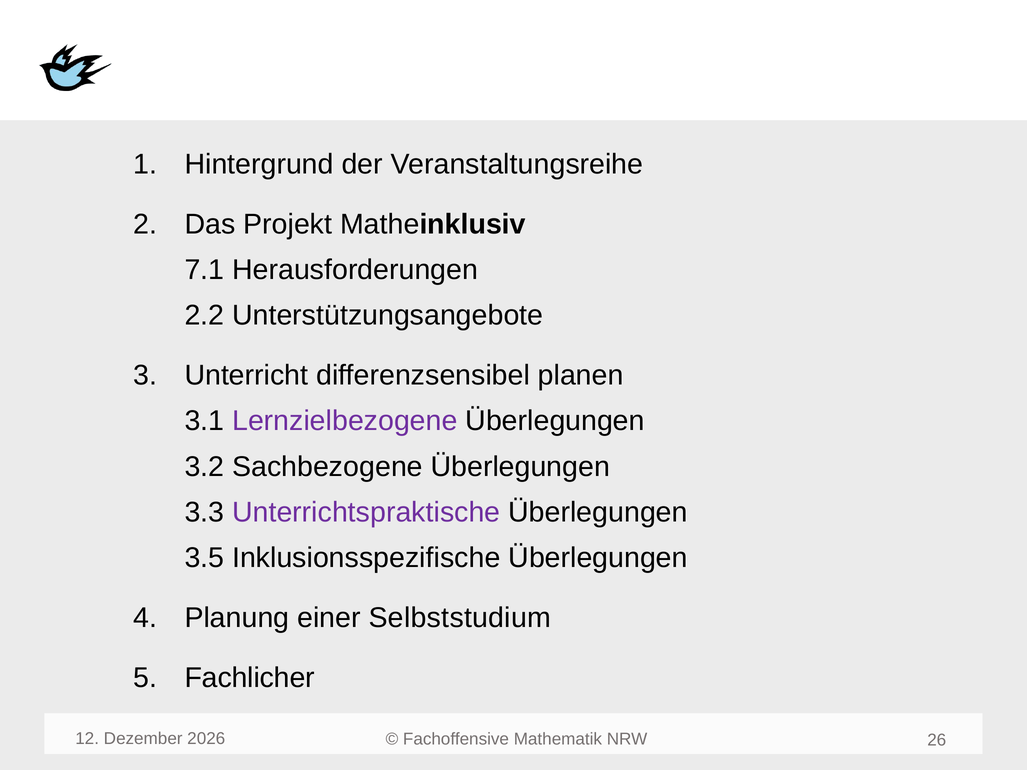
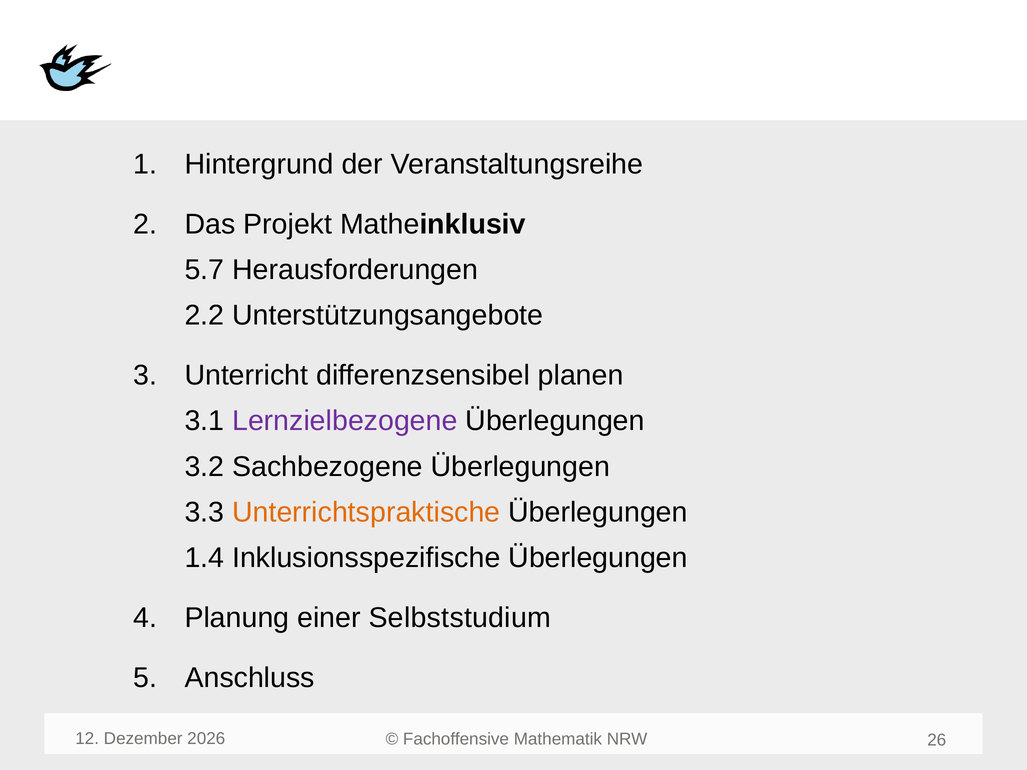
7.1: 7.1 -> 5.7 (204, 270)
Unterrichtspraktische colour: purple -> orange (366, 512)
3.5: 3.5 -> 1.4 (204, 558)
Fachlicher: Fachlicher -> Anschluss (250, 678)
